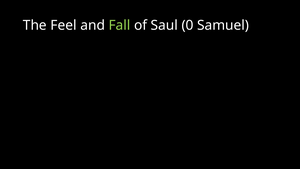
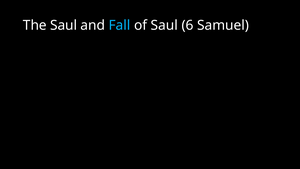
The Feel: Feel -> Saul (64, 25)
Fall colour: light green -> light blue (120, 25)
0: 0 -> 6 (188, 25)
